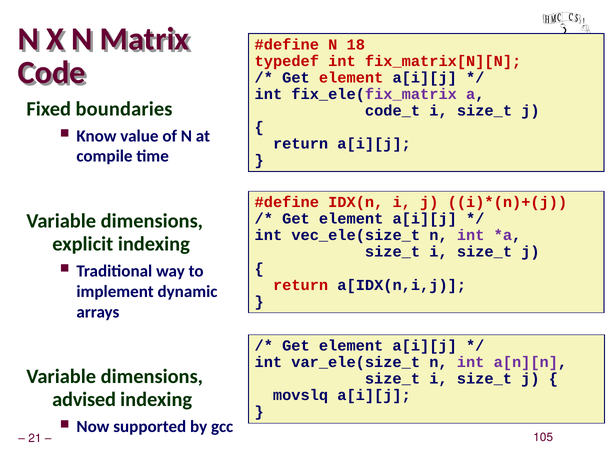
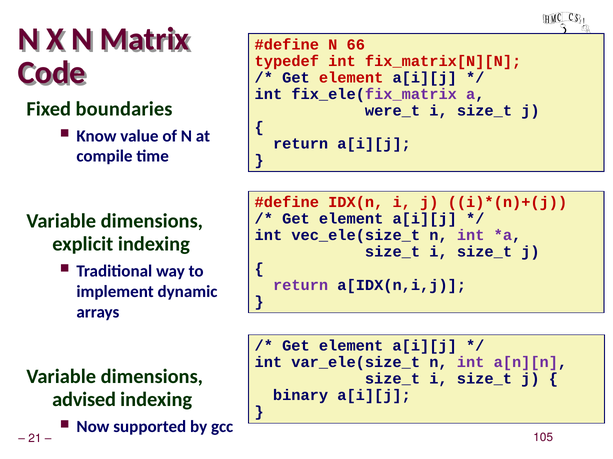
18: 18 -> 66 (356, 45)
code_t: code_t -> were_t (393, 111)
return colour: red -> purple (301, 285)
movslq: movslq -> binary (301, 396)
